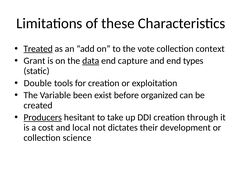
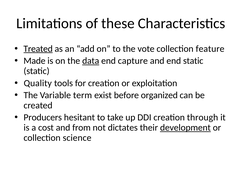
context: context -> feature (210, 49)
Grant: Grant -> Made (34, 61)
end types: types -> static (193, 61)
Double: Double -> Quality (38, 83)
been: been -> term (83, 95)
Producers underline: present -> none (43, 117)
local: local -> from (81, 127)
development underline: none -> present (185, 127)
